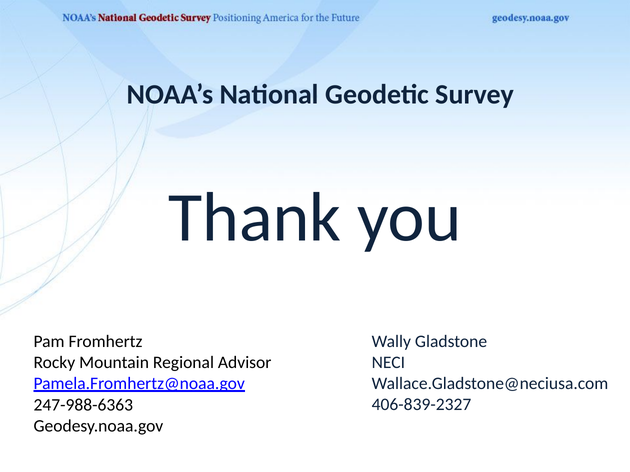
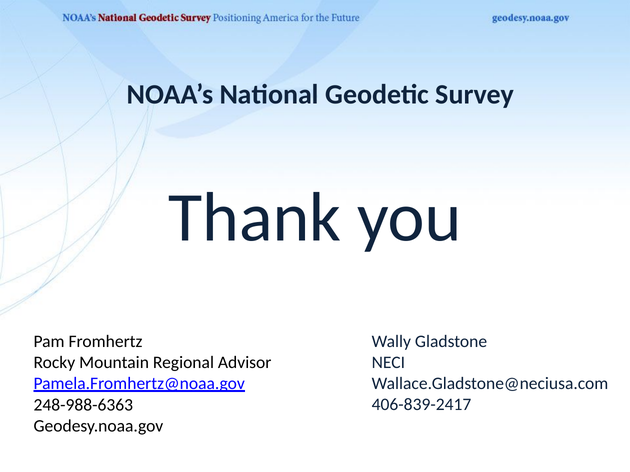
406-839-2327: 406-839-2327 -> 406-839-2417 (421, 405)
247-988-6363: 247-988-6363 -> 248-988-6363 (83, 405)
